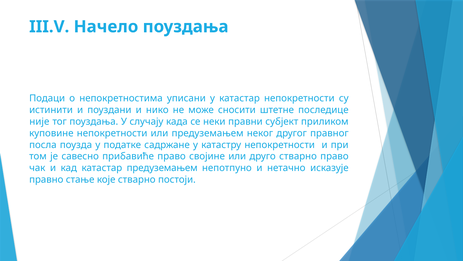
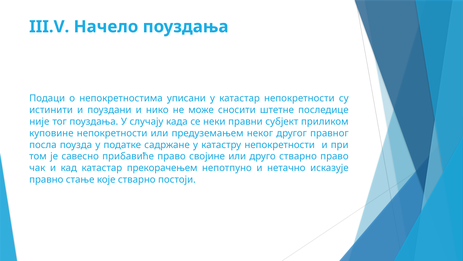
катастар предуземањем: предуземањем -> прекорачењем (162, 168)
